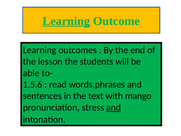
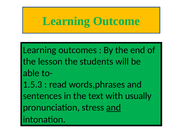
Learning underline: present -> none (66, 21)
1.5.6: 1.5.6 -> 1.5.3 (33, 84)
mango: mango -> usually (138, 96)
